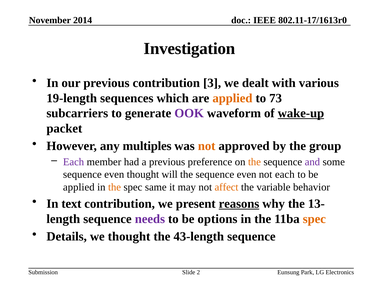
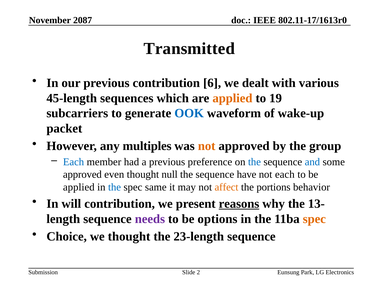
2014: 2014 -> 2087 (83, 20)
Investigation: Investigation -> Transmitted (189, 49)
3: 3 -> 6 (212, 83)
19-length: 19-length -> 45-length (72, 98)
73: 73 -> 19 (276, 98)
OOK colour: purple -> blue (189, 113)
wake-up underline: present -> none (301, 113)
Each colour: purple -> blue (74, 162)
the colour: orange -> blue (254, 162)
and colour: purple -> blue (312, 162)
sequence: sequence -> approved (82, 175)
will: will -> null (170, 175)
the sequence even: even -> have (247, 175)
the colour: orange -> blue (115, 187)
variable: variable -> portions (274, 187)
text: text -> will (71, 204)
Details: Details -> Choice (67, 237)
43-length: 43-length -> 23-length (199, 237)
